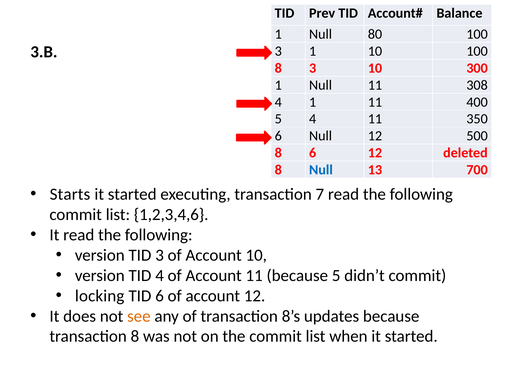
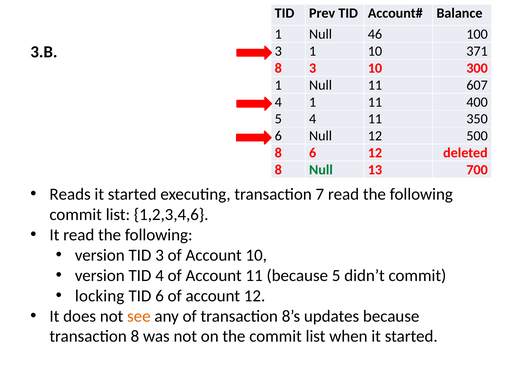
80: 80 -> 46 (375, 34)
10 100: 100 -> 371 (477, 51)
308: 308 -> 607 (477, 85)
Null colour: blue -> green (321, 170)
Starts: Starts -> Reads (70, 194)
